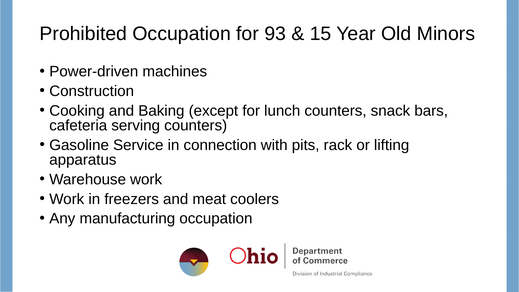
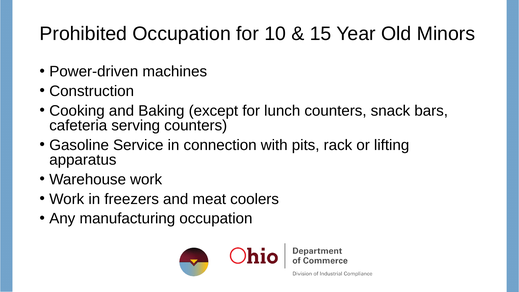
93: 93 -> 10 (275, 34)
